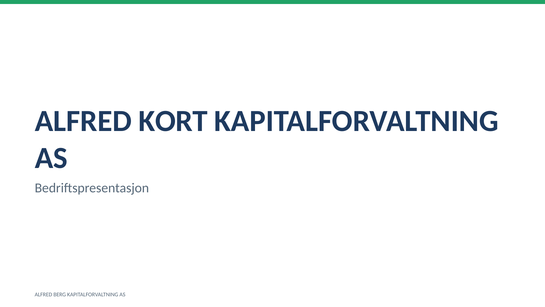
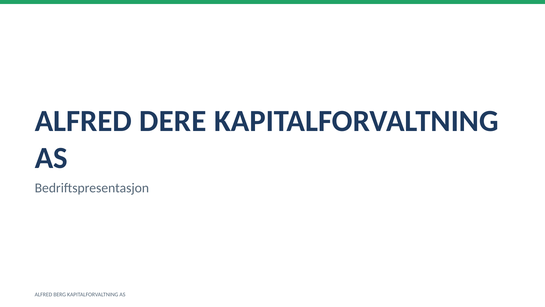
KORT: KORT -> DERE (173, 121)
